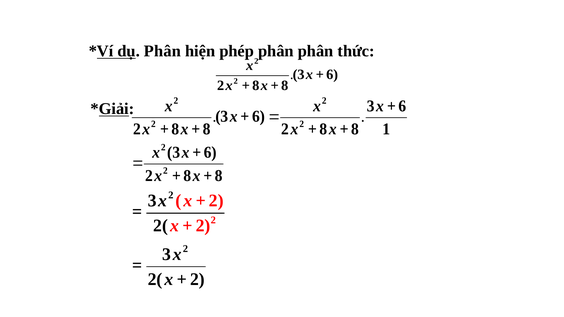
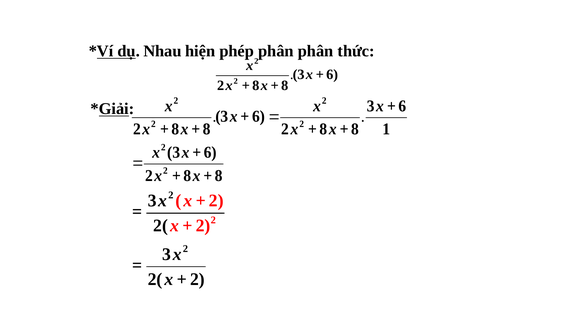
dụ Phân: Phân -> Nhau (163, 51)
